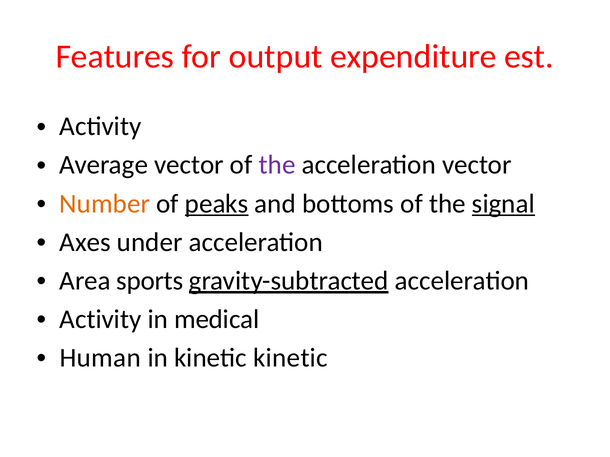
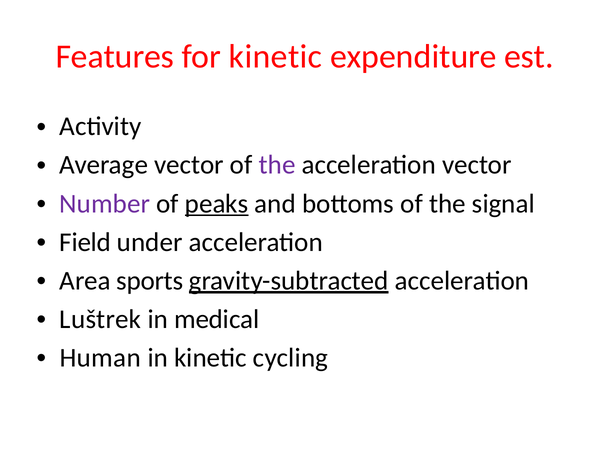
for output: output -> kinetic (276, 57)
Number colour: orange -> purple (105, 204)
signal underline: present -> none (503, 204)
Axes: Axes -> Field (85, 242)
Activity: Activity -> Luštrek (100, 320)
kinetic kinetic: kinetic -> cycling (291, 358)
